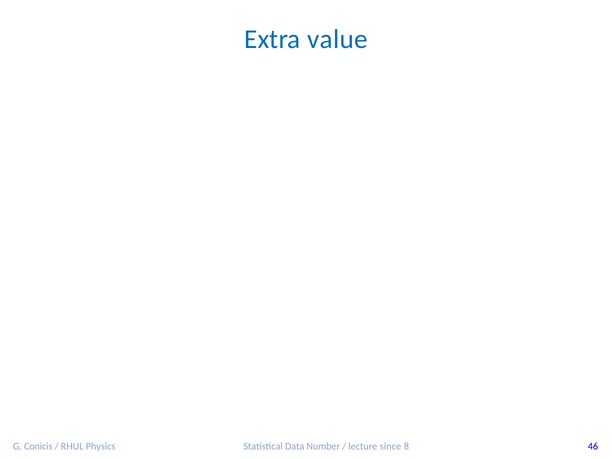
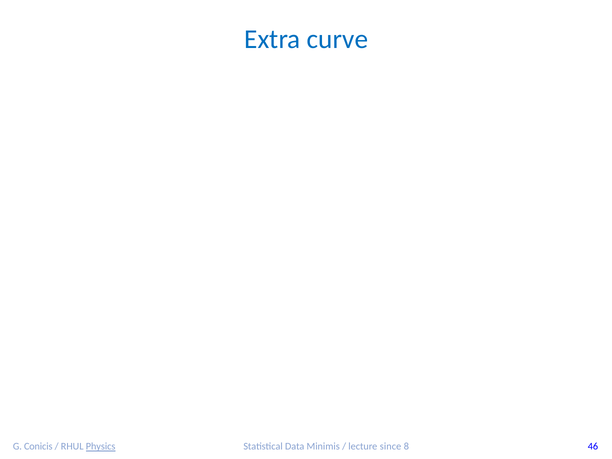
value: value -> curve (337, 39)
Physics underline: none -> present (101, 447)
Number: Number -> Minimis (323, 447)
